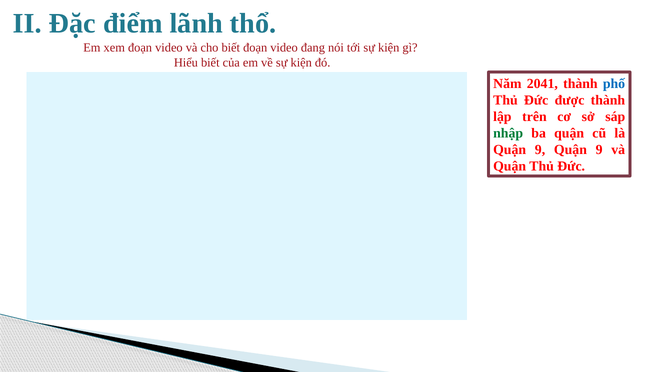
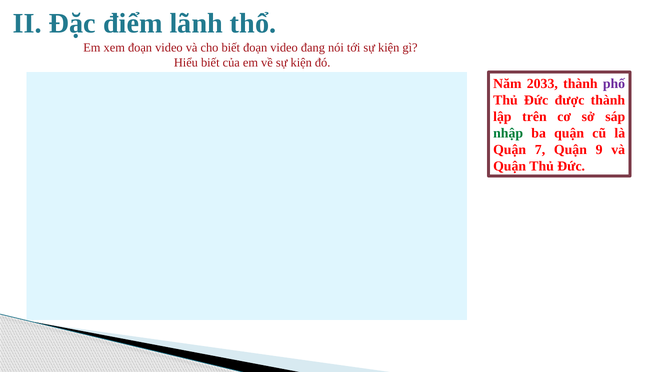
2041: 2041 -> 2033 (542, 84)
phố colour: blue -> purple (614, 84)
9: 9 -> 7 (540, 150)
